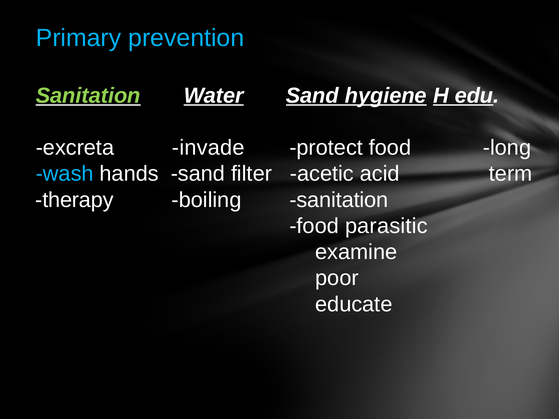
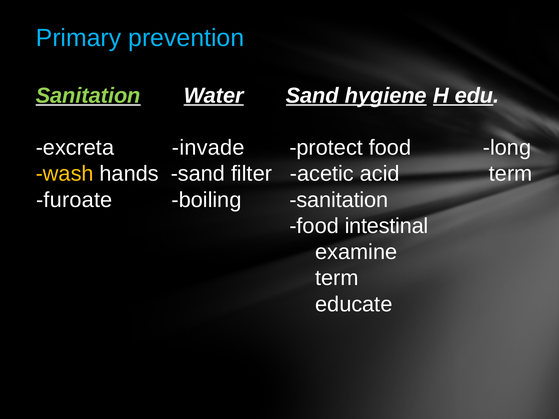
wash colour: light blue -> yellow (65, 174)
therapy: therapy -> furoate (74, 200)
parasitic: parasitic -> intestinal (387, 226)
poor: poor -> term (337, 278)
